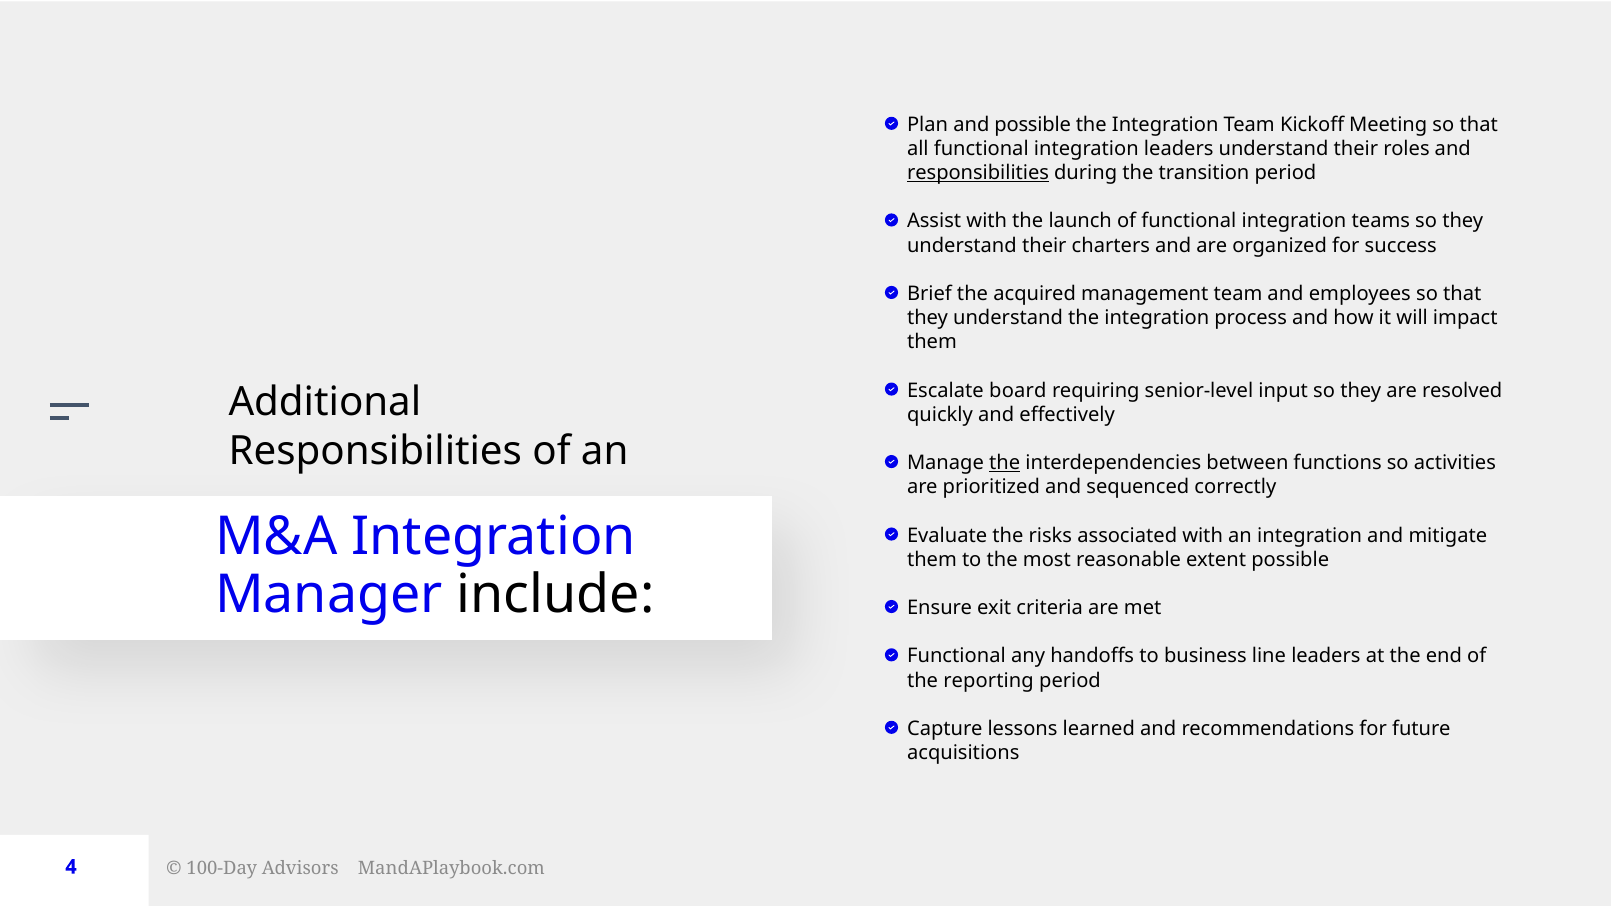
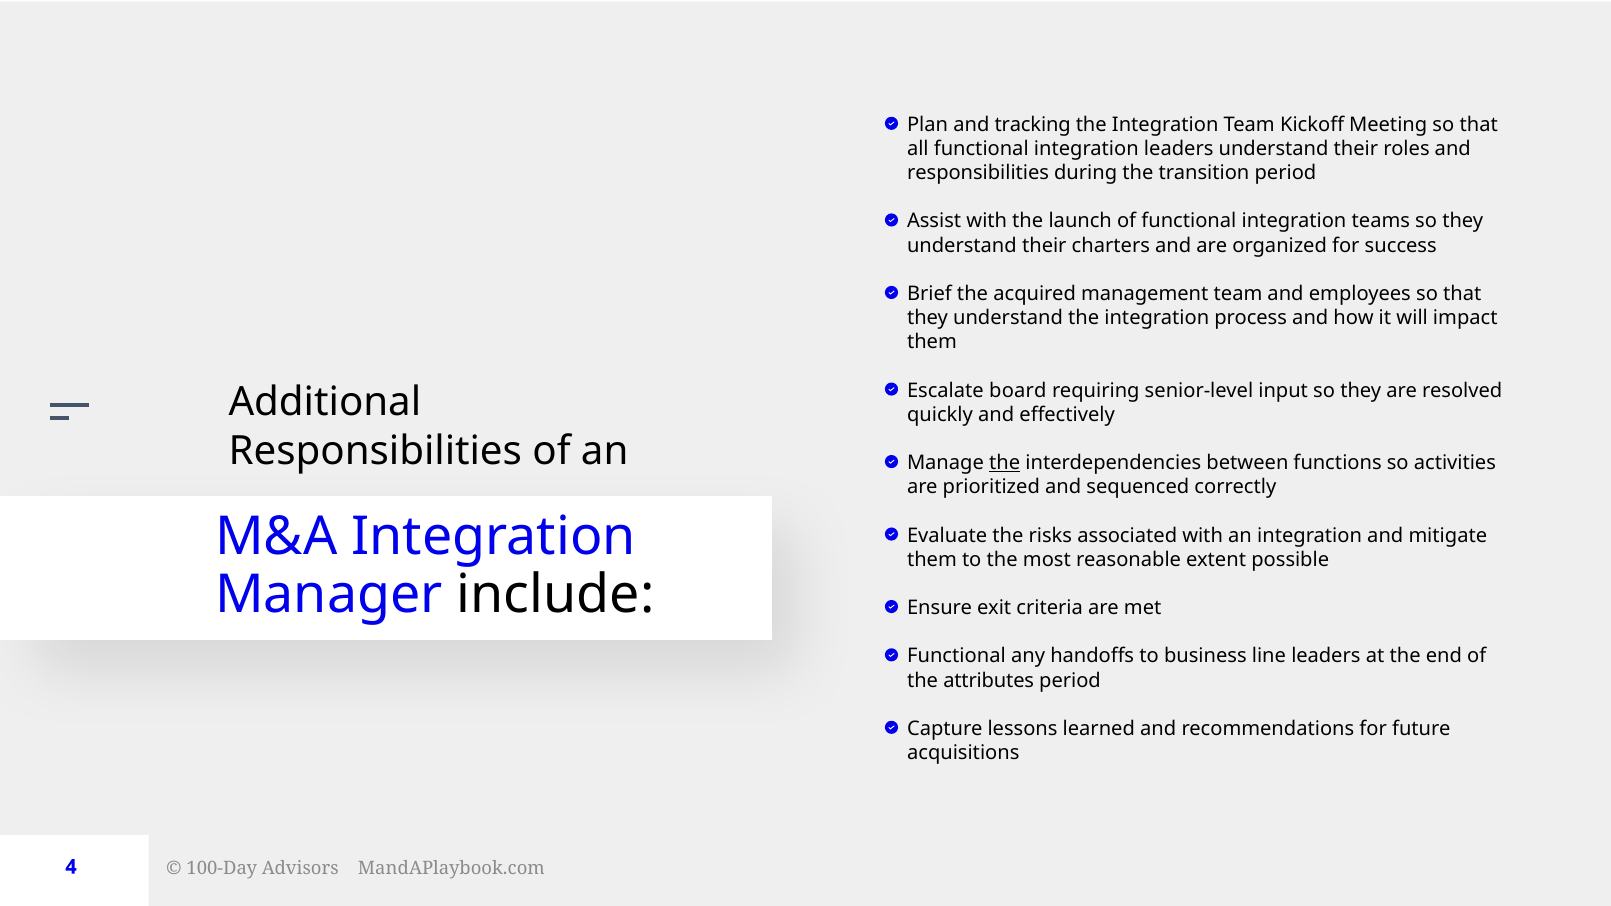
and possible: possible -> tracking (1033, 125)
responsibilities underline: present -> none (978, 173)
reporting: reporting -> attributes (989, 681)
